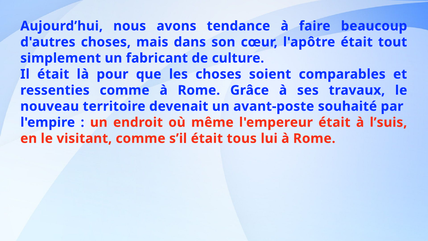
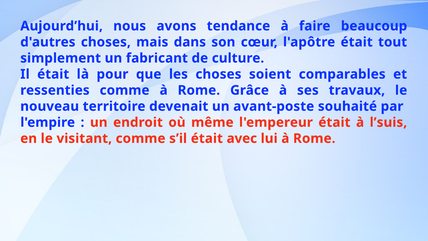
tous: tous -> avec (242, 138)
